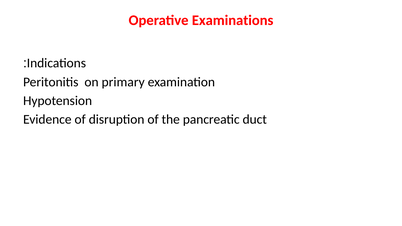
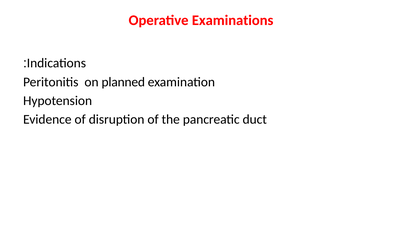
primary: primary -> planned (123, 82)
